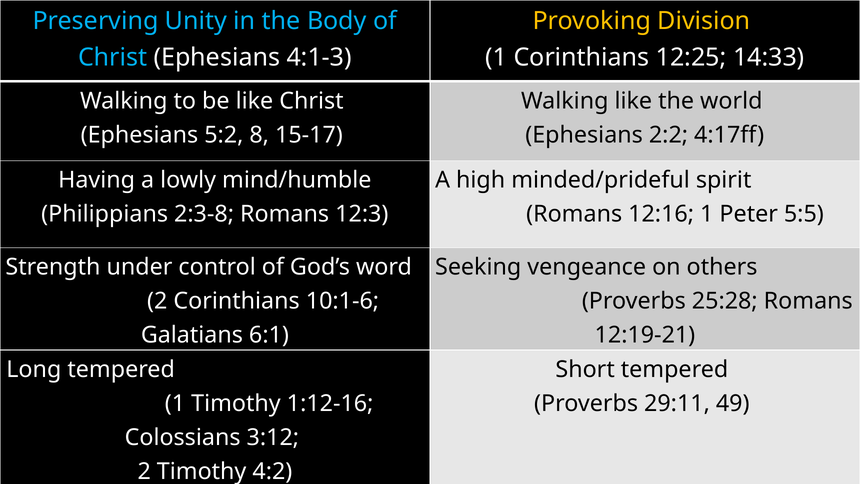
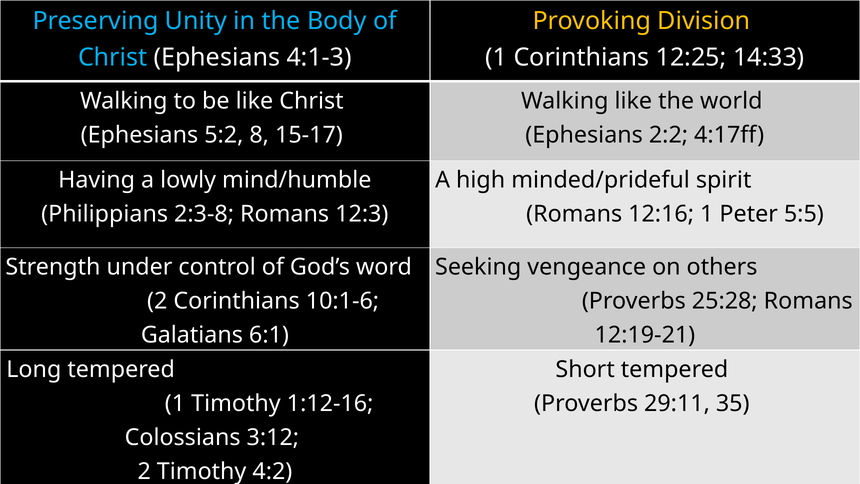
49: 49 -> 35 (733, 403)
